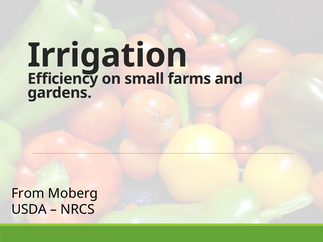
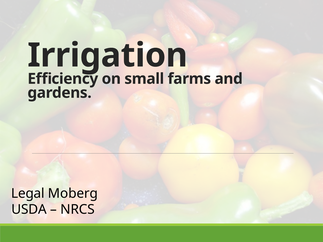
From: From -> Legal (28, 194)
